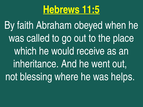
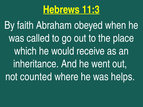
11:5: 11:5 -> 11:3 (91, 10)
blessing: blessing -> counted (36, 77)
